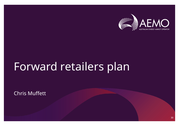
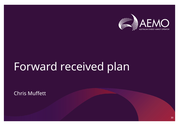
retailers: retailers -> received (82, 67)
